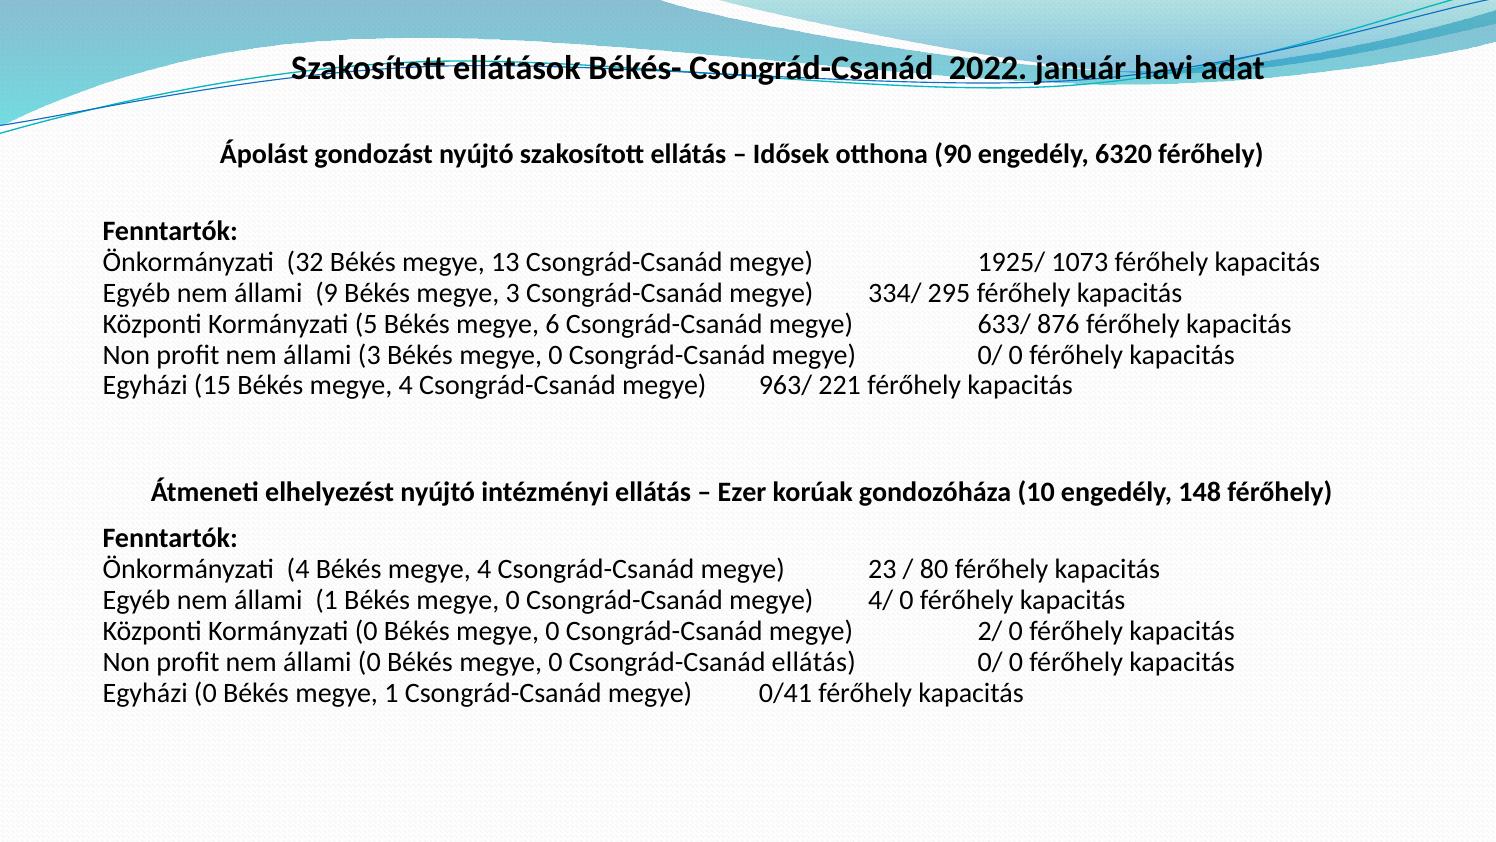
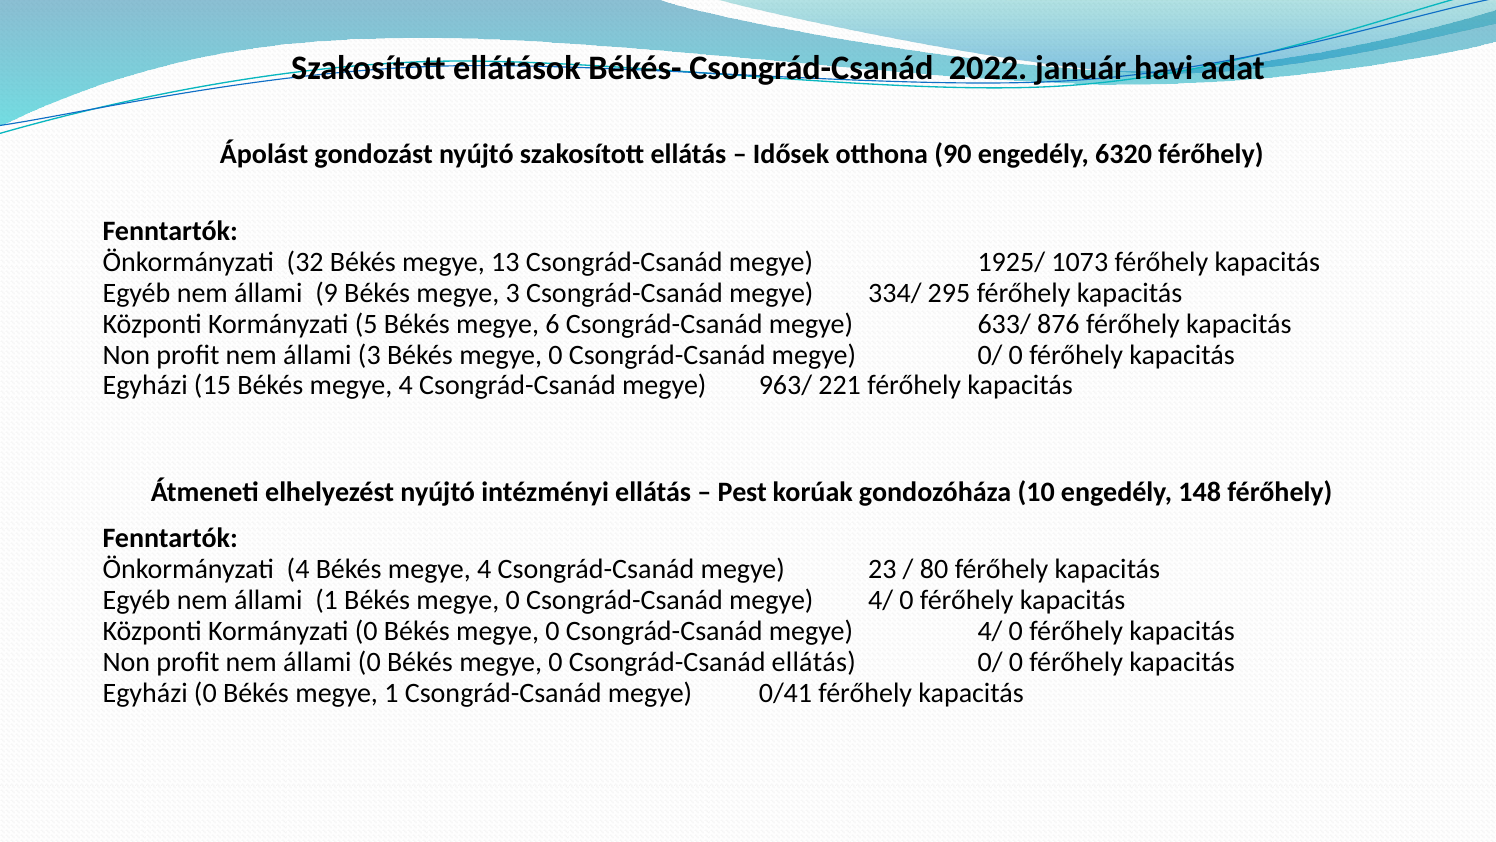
Ezer: Ezer -> Pest (742, 492)
2/: 2/ -> 4/ (990, 631)
